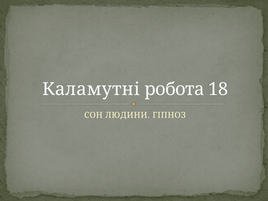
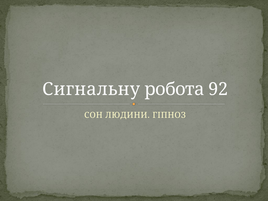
Каламутні: Каламутні -> Сигнальну (91, 89)
18: 18 -> 92 (218, 89)
